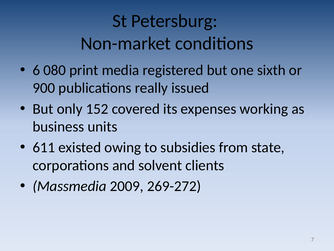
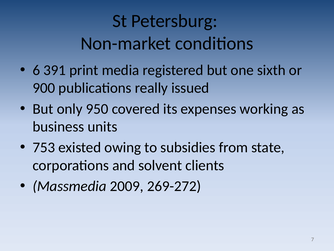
080: 080 -> 391 (55, 70)
152: 152 -> 950 (97, 109)
611: 611 -> 753 (44, 147)
